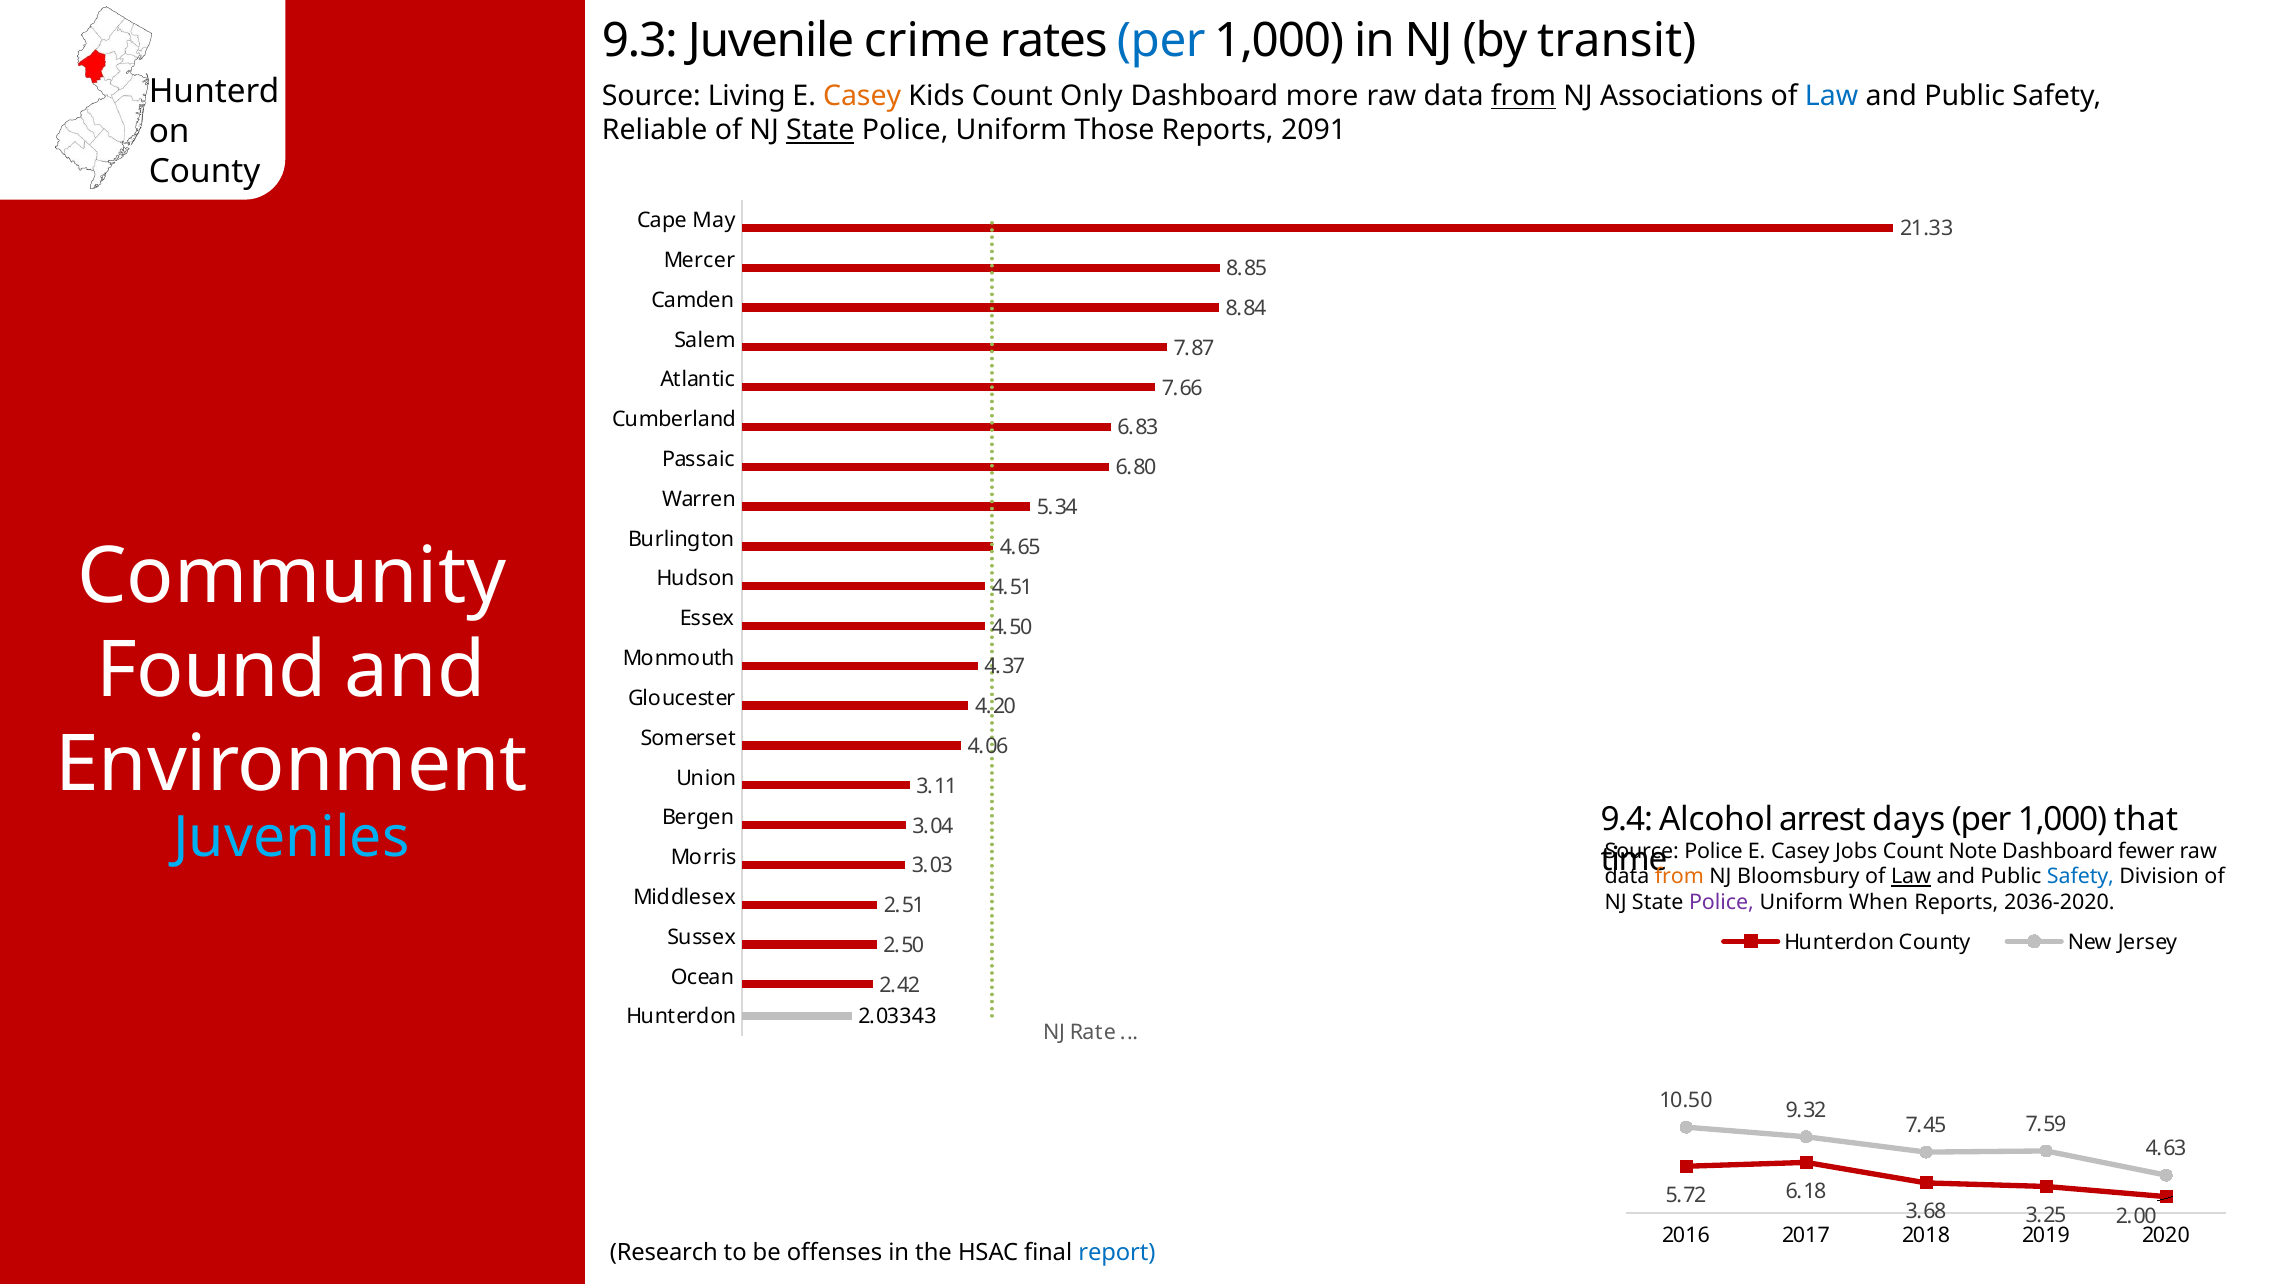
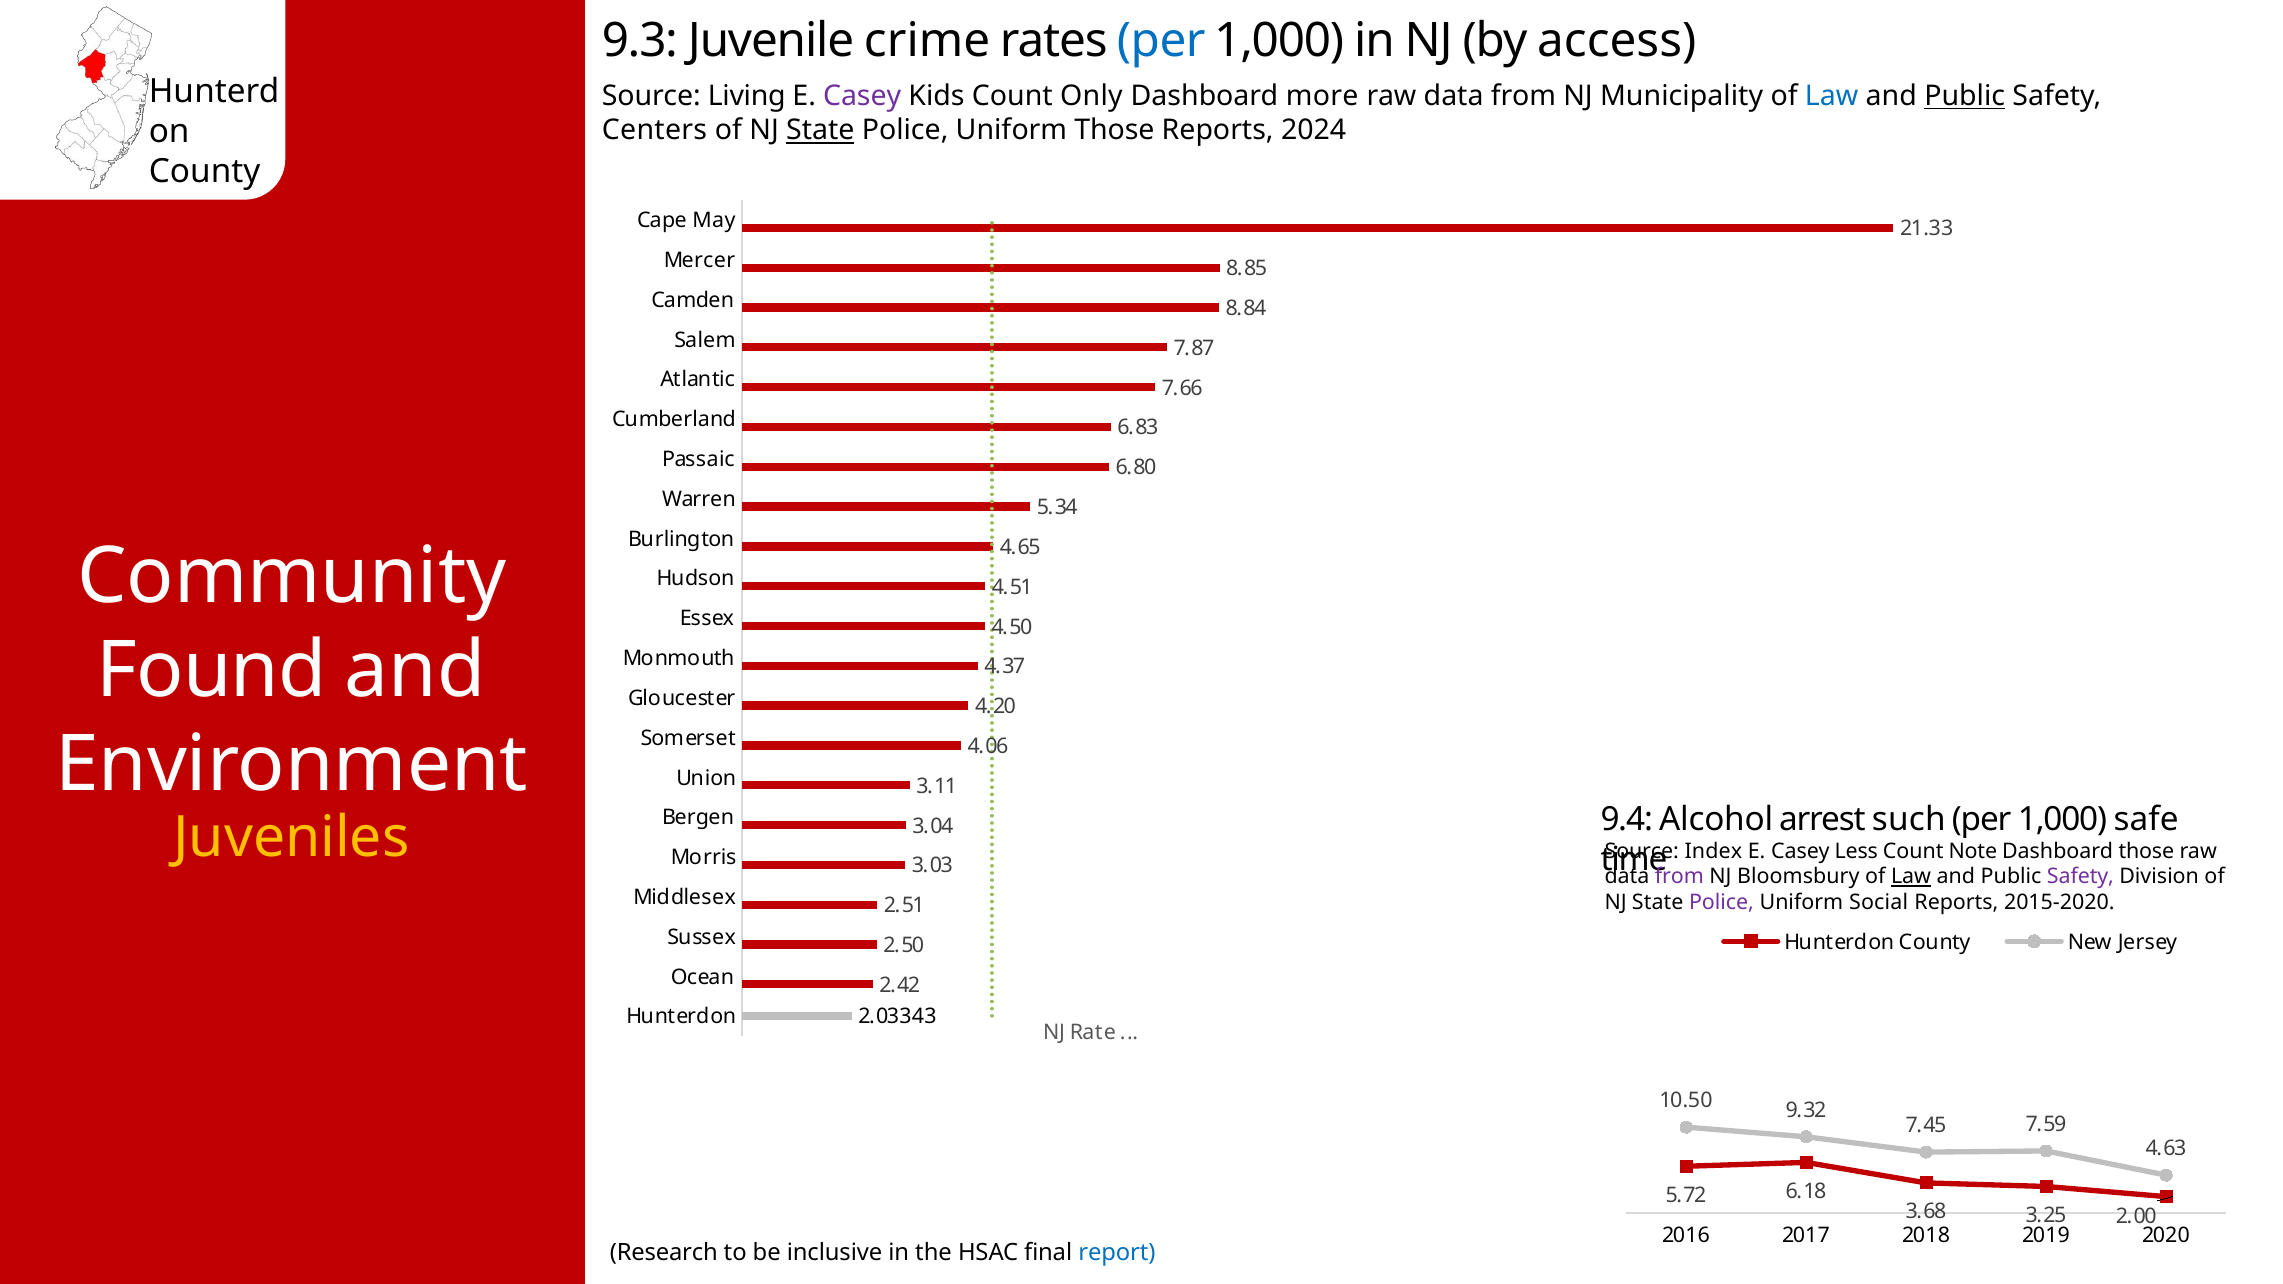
transit: transit -> access (1617, 40)
Casey colour: orange -> purple (862, 96)
from underline: present -> none (1523, 96)
Associations: Associations -> Municipality (1682, 96)
Public underline: none -> present (1965, 96)
Reliable: Reliable -> Centers (655, 131)
2091: 2091 -> 2024 (1314, 131)
days: days -> such (1909, 820)
that: that -> safe (2146, 820)
Juveniles colour: light blue -> yellow (291, 837)
Police: Police -> Index (1713, 851)
Jobs: Jobs -> Less (1856, 851)
Dashboard fewer: fewer -> those (2146, 851)
from colour: orange -> purple (1679, 877)
Safety colour: blue -> purple (2080, 877)
When: When -> Social (1879, 903)
2036-2020: 2036-2020 -> 2015-2020 (2059, 903)
offenses: offenses -> inclusive (835, 1253)
